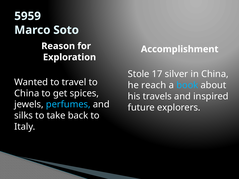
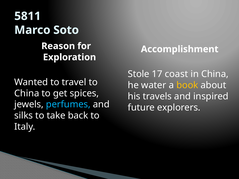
5959: 5959 -> 5811 (28, 16)
silver: silver -> coast (176, 74)
reach: reach -> water (154, 85)
book colour: light blue -> yellow (187, 85)
